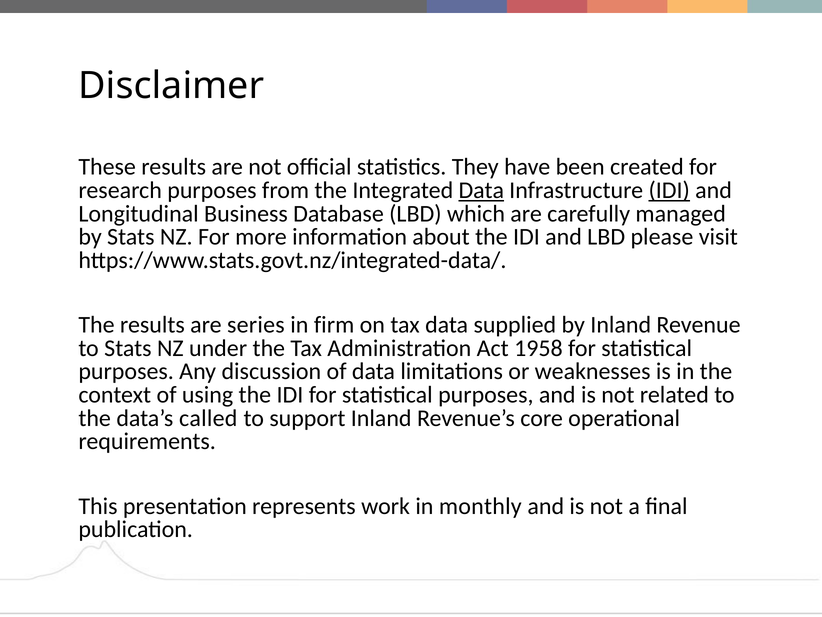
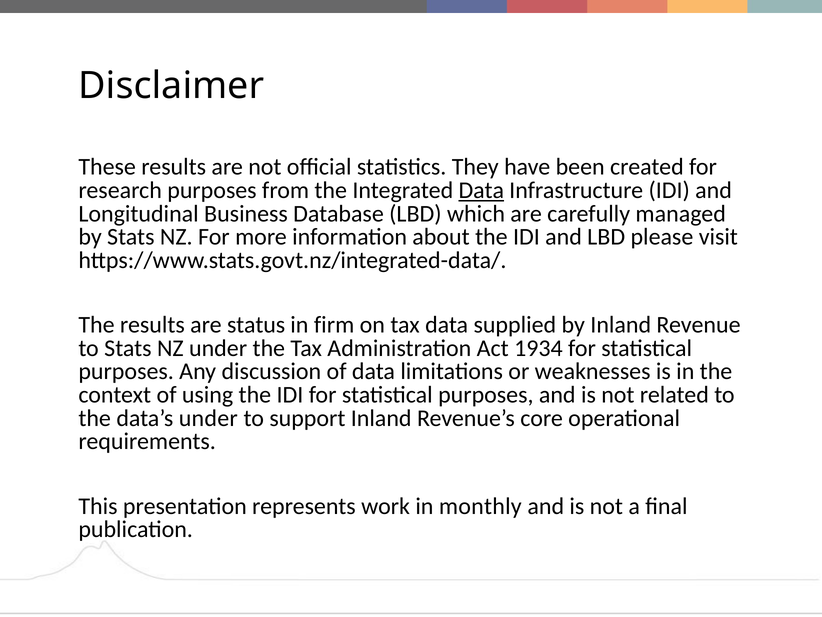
IDI underline: present -> none (669, 190)
series: series -> status (256, 325)
1958: 1958 -> 1934 (538, 348)
data’s called: called -> under (208, 418)
